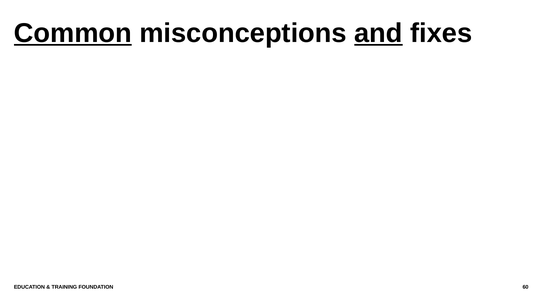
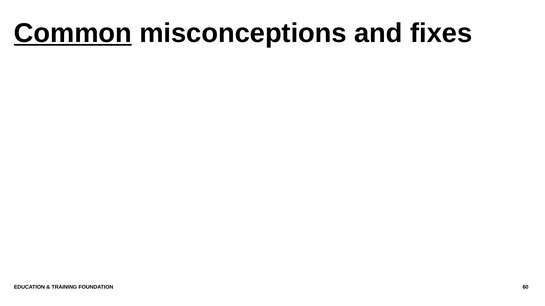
and underline: present -> none (378, 33)
